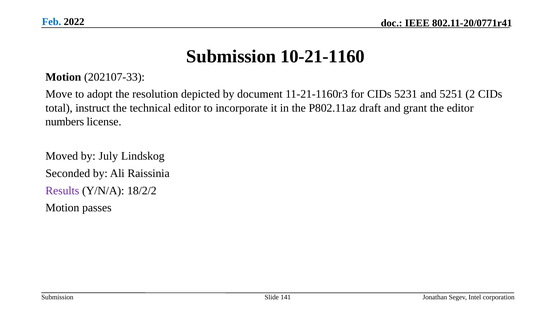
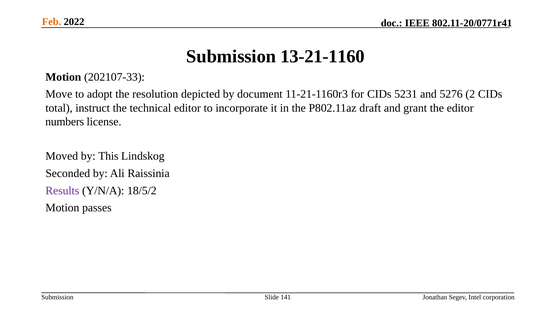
Feb colour: blue -> orange (52, 22)
10-21-1160: 10-21-1160 -> 13-21-1160 (323, 56)
5251: 5251 -> 5276 (451, 94)
July: July -> This (108, 156)
18/2/2: 18/2/2 -> 18/5/2 (142, 191)
